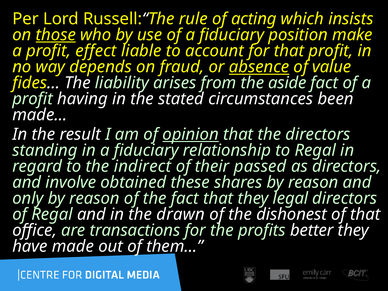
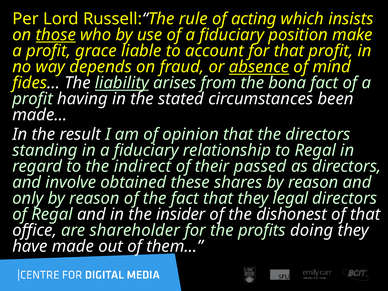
effect: effect -> grace (96, 51)
value: value -> mind (332, 67)
liability underline: none -> present (122, 83)
aside: aside -> bona (287, 83)
opinion underline: present -> none (191, 134)
drawn: drawn -> insider (181, 214)
transactions: transactions -> shareholder (135, 230)
better: better -> doing (312, 230)
